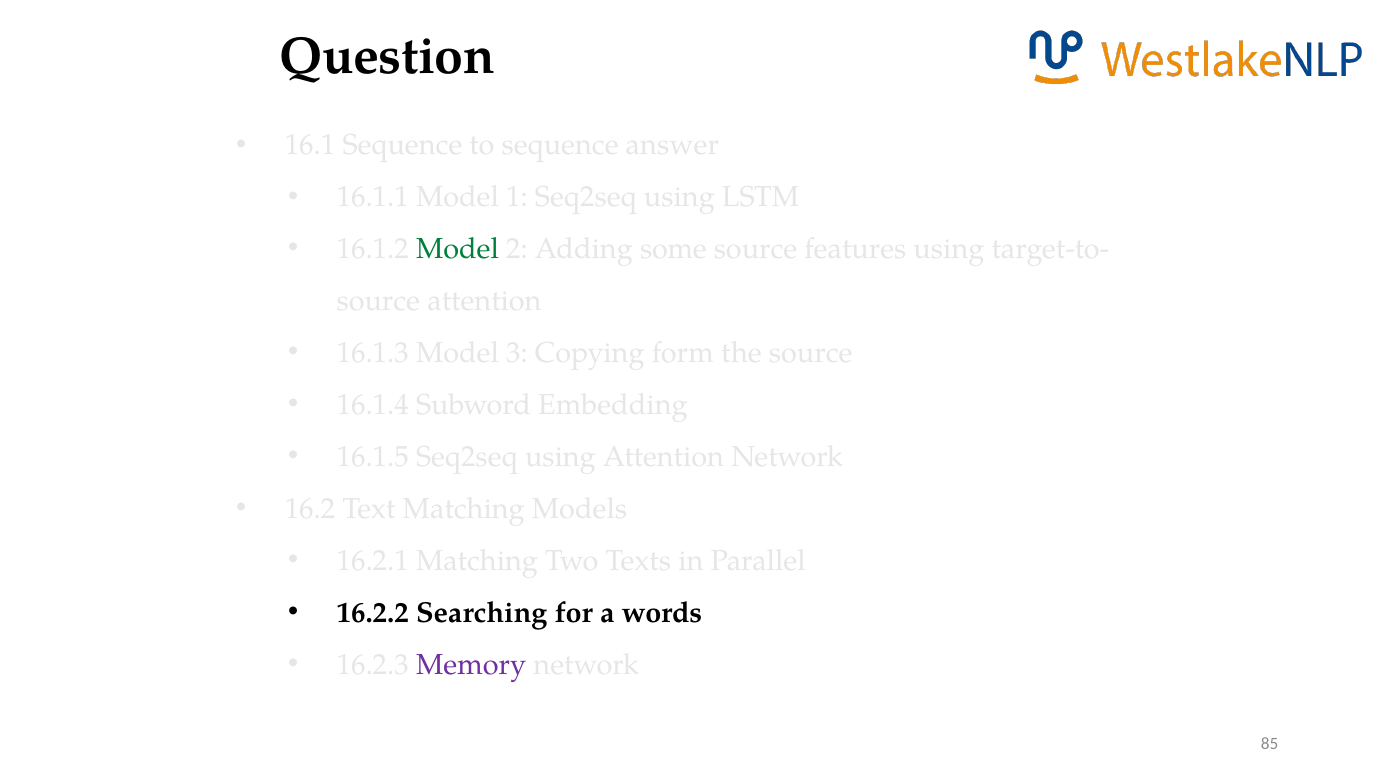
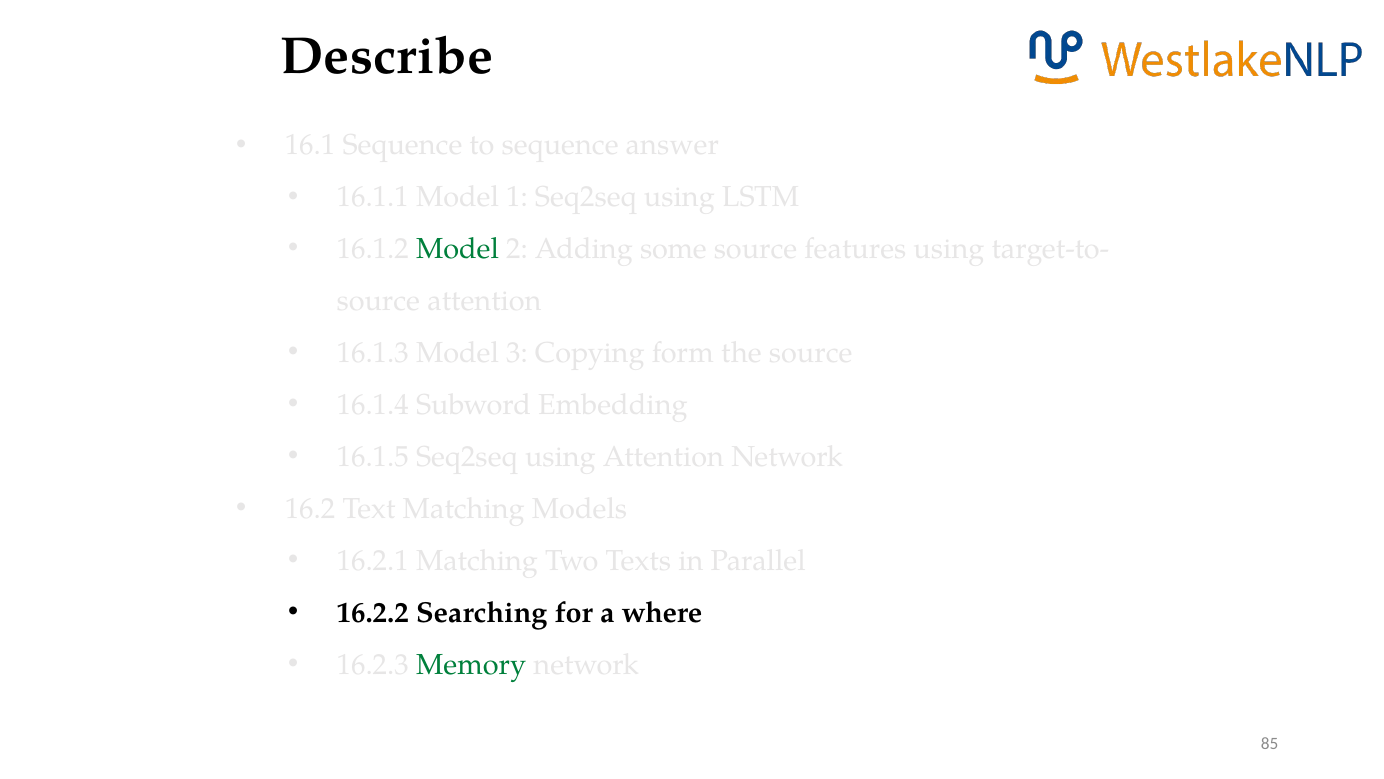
Question: Question -> Describe (387, 56)
words: words -> where (662, 612)
Memory colour: purple -> green (471, 664)
